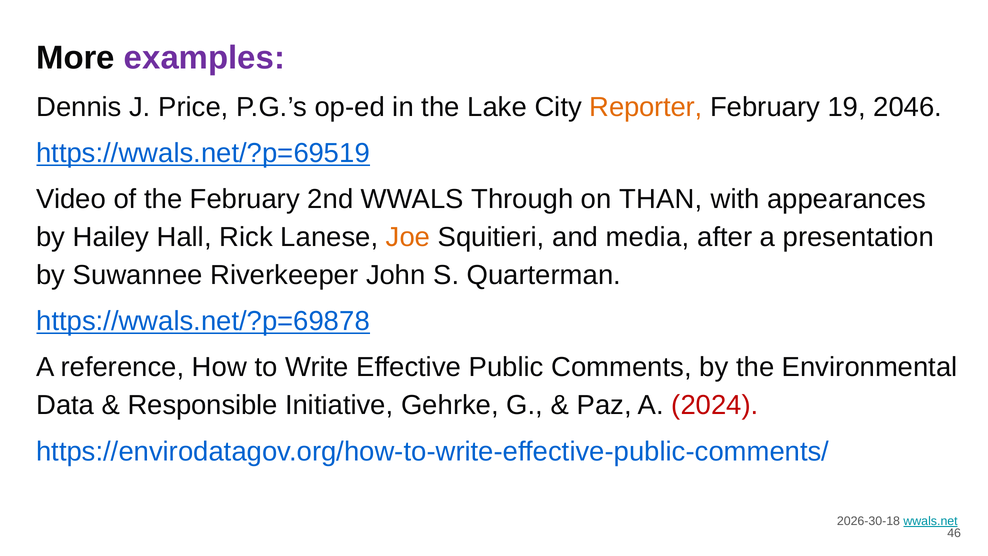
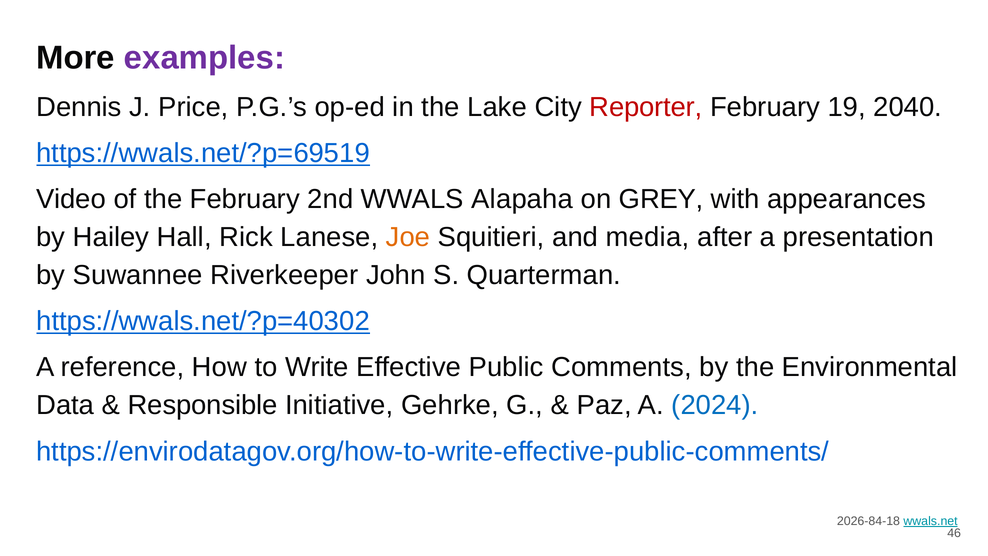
Reporter colour: orange -> red (646, 107)
2046: 2046 -> 2040 (908, 107)
Through: Through -> Alapaha (522, 199)
THAN: THAN -> GREY (661, 199)
https://wwals.net/?p=69878: https://wwals.net/?p=69878 -> https://wwals.net/?p=40302 (203, 321)
2024 colour: red -> blue (715, 405)
2026-30-18: 2026-30-18 -> 2026-84-18 (868, 521)
